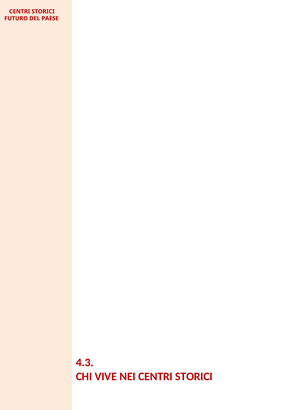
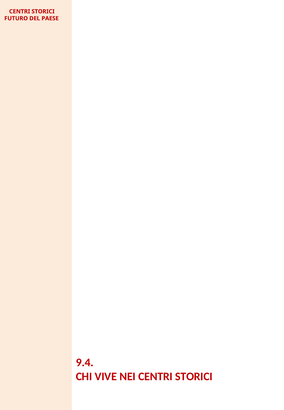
4.3: 4.3 -> 9.4 (85, 363)
